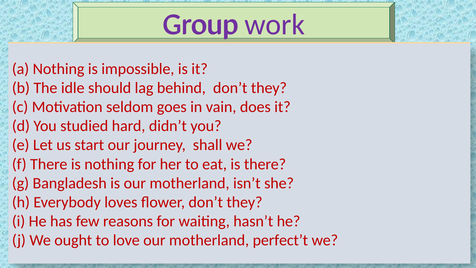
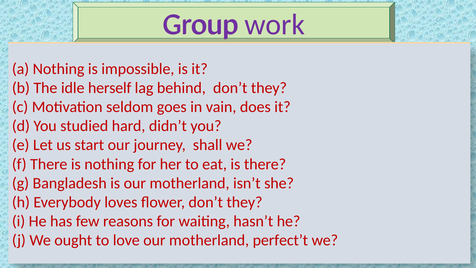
should: should -> herself (110, 88)
